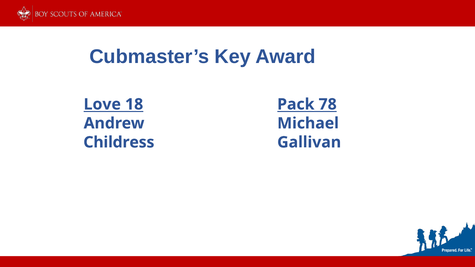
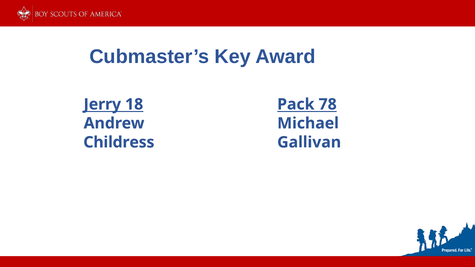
Love: Love -> Jerry (102, 104)
